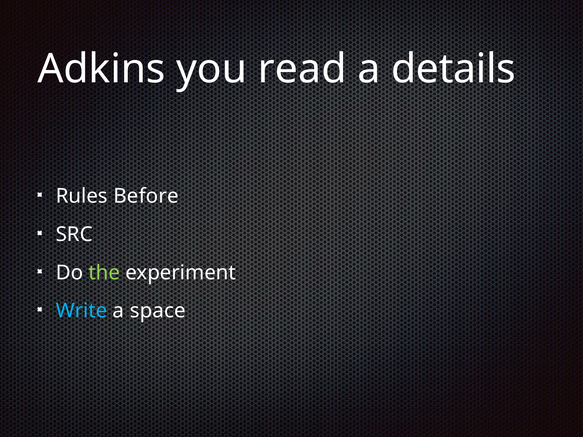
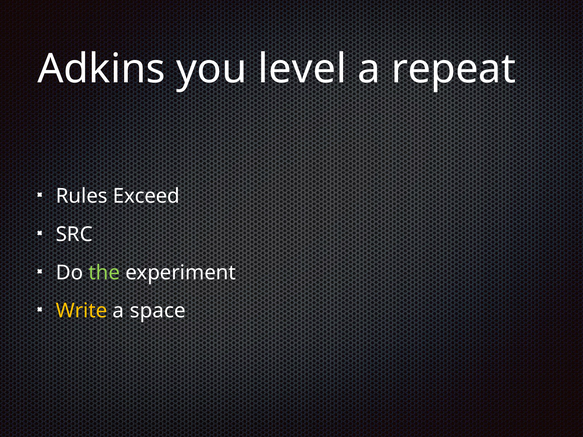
read: read -> level (302, 69)
details: details -> repeat (453, 69)
Before: Before -> Exceed (146, 196)
Write colour: light blue -> yellow (82, 311)
